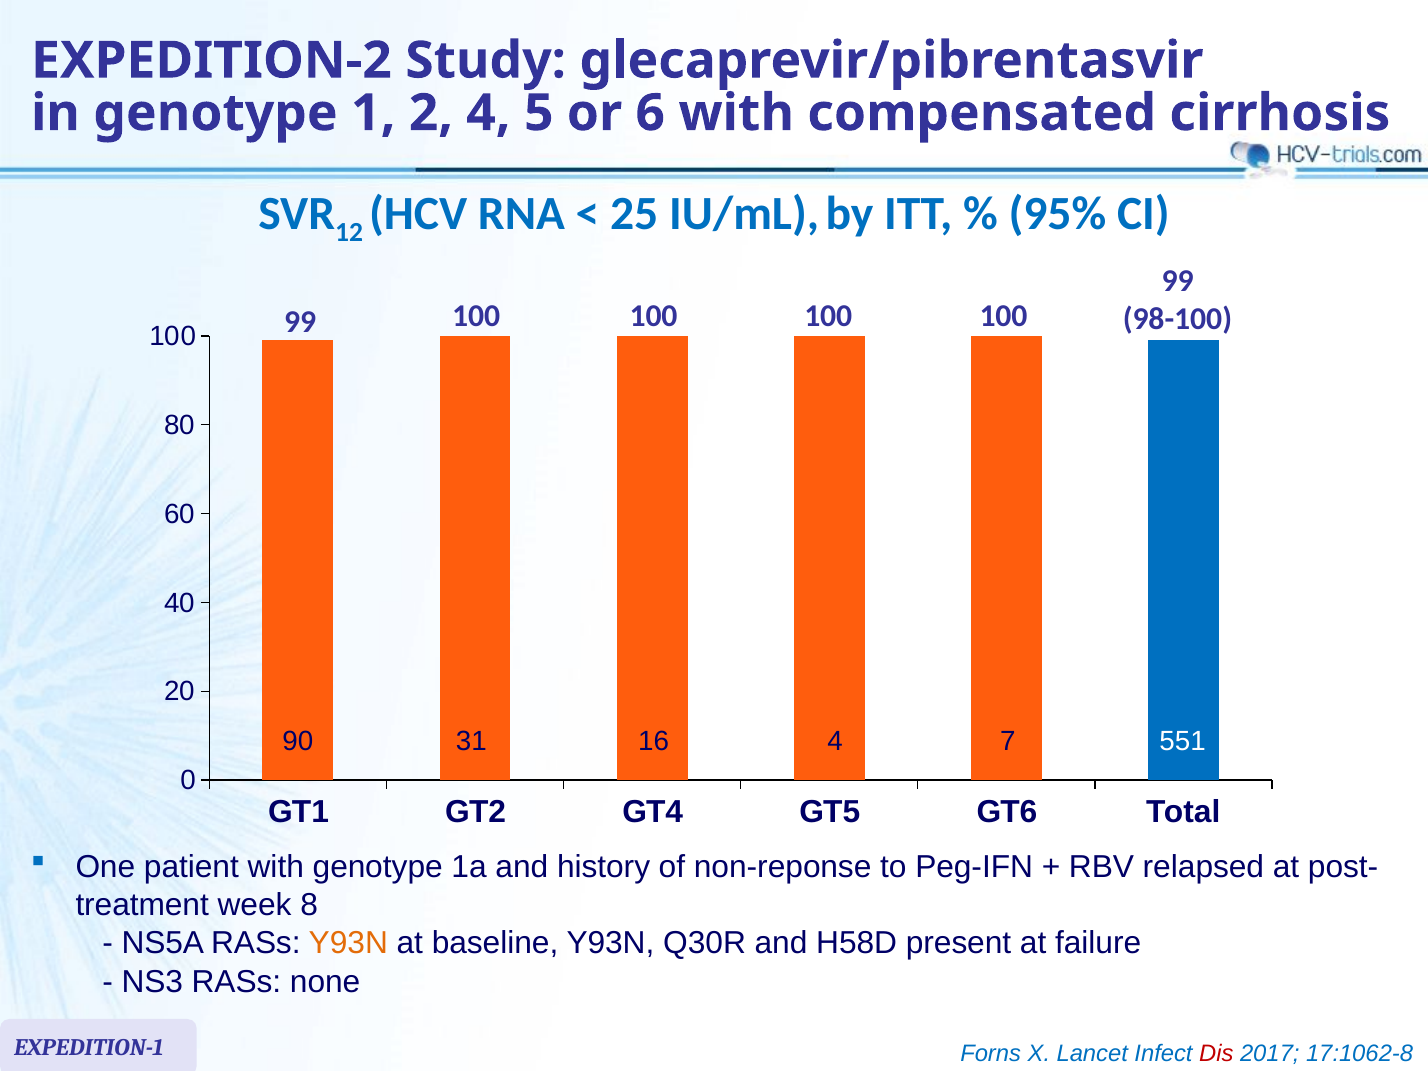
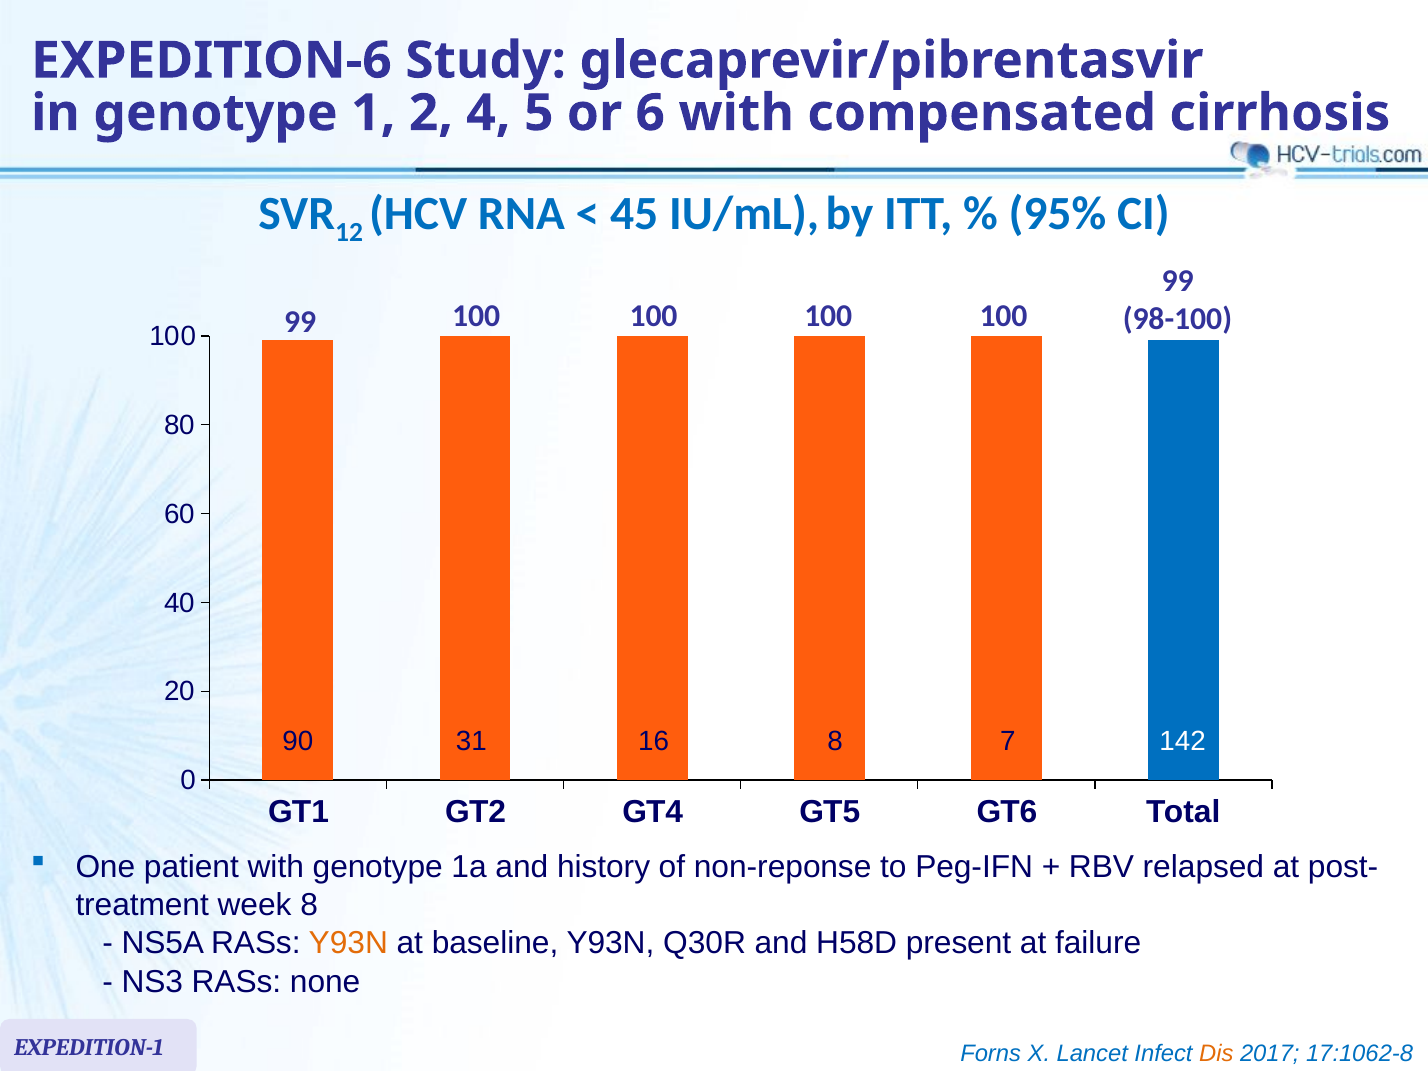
EXPEDITION-2: EXPEDITION-2 -> EXPEDITION-6 (211, 61)
25: 25 -> 45 (634, 213)
16 4: 4 -> 8 (835, 741)
551: 551 -> 142 (1183, 741)
Dis colour: red -> orange (1216, 1053)
